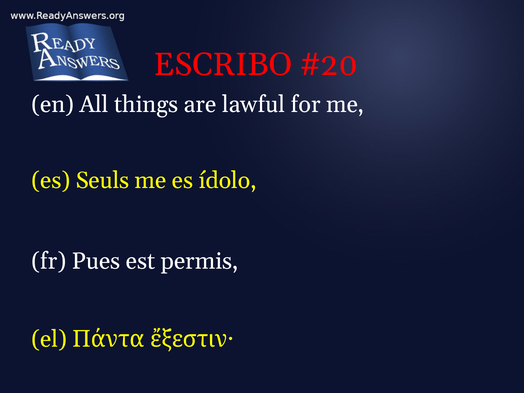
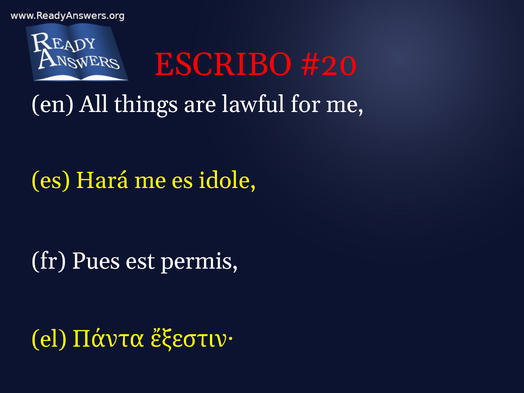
Seuls: Seuls -> Hará (102, 180)
ídolo: ídolo -> idole (228, 180)
